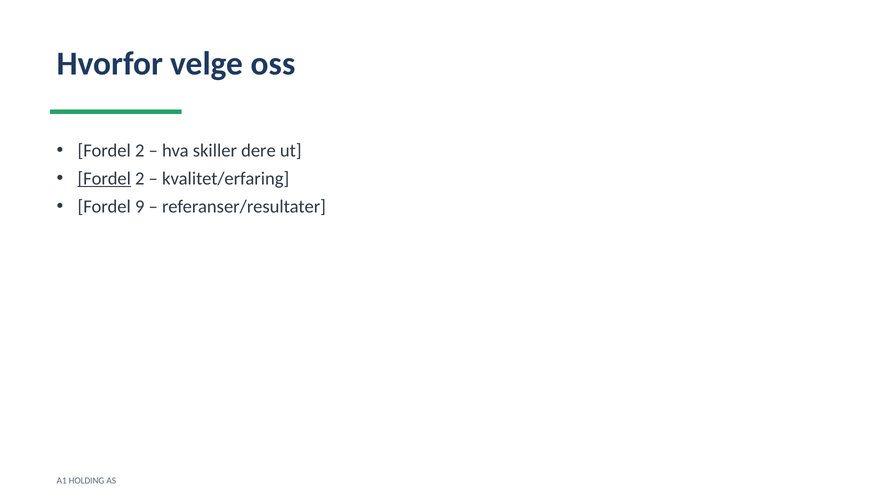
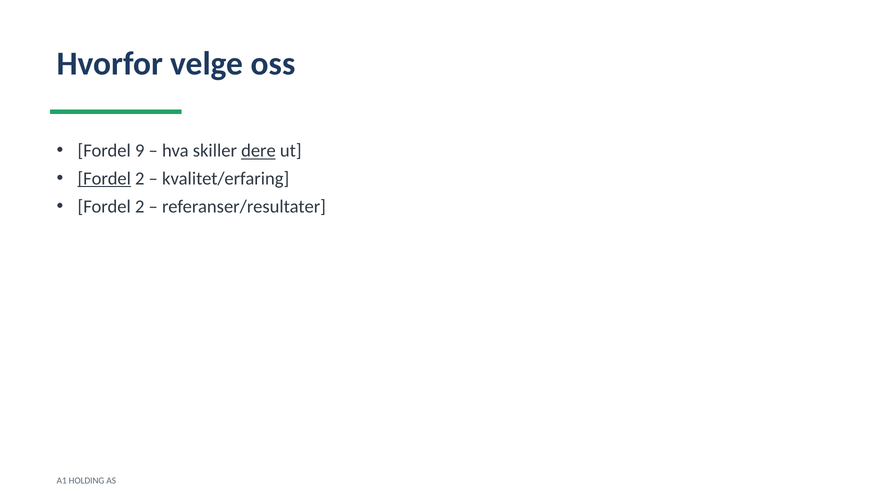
2: 2 -> 9 (140, 151)
dere underline: none -> present (258, 151)
9: 9 -> 2 (140, 207)
